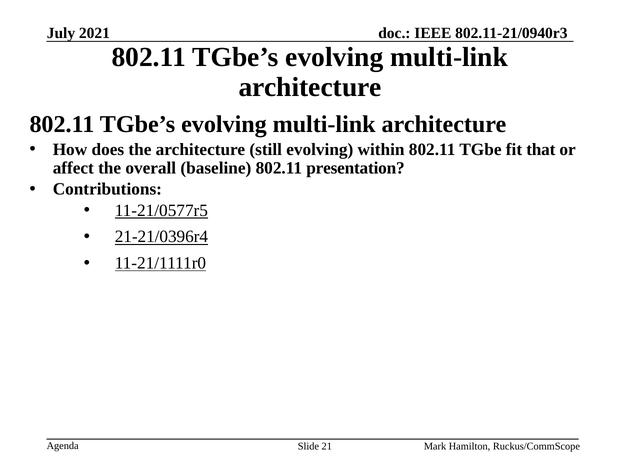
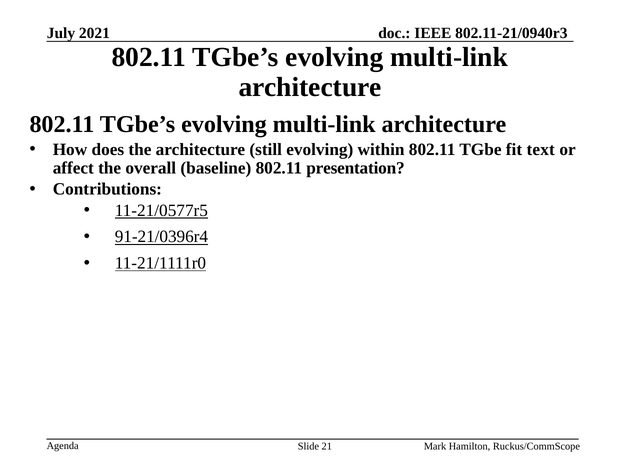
that: that -> text (541, 149)
21-21/0396r4: 21-21/0396r4 -> 91-21/0396r4 (161, 237)
